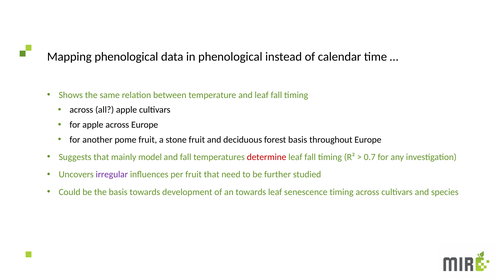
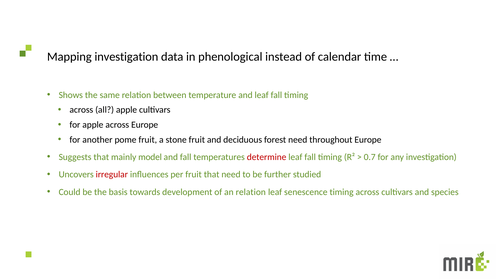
Mapping phenological: phenological -> investigation (126, 57)
forest basis: basis -> need (298, 140)
irregular colour: purple -> red (112, 175)
an towards: towards -> relation (251, 192)
